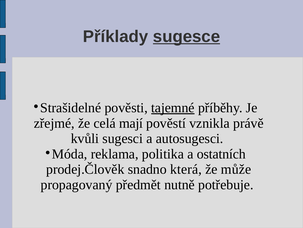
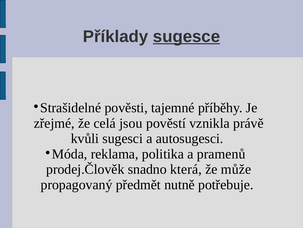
tajemné underline: present -> none (173, 107)
mají: mají -> jsou (131, 123)
ostatních: ostatních -> pramenů (221, 153)
